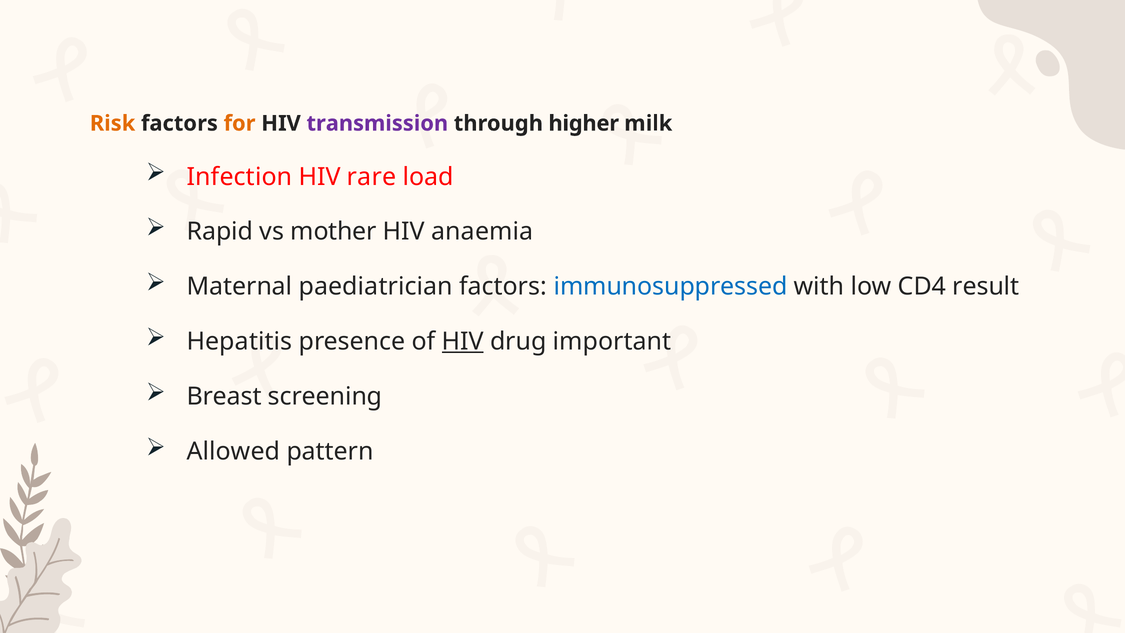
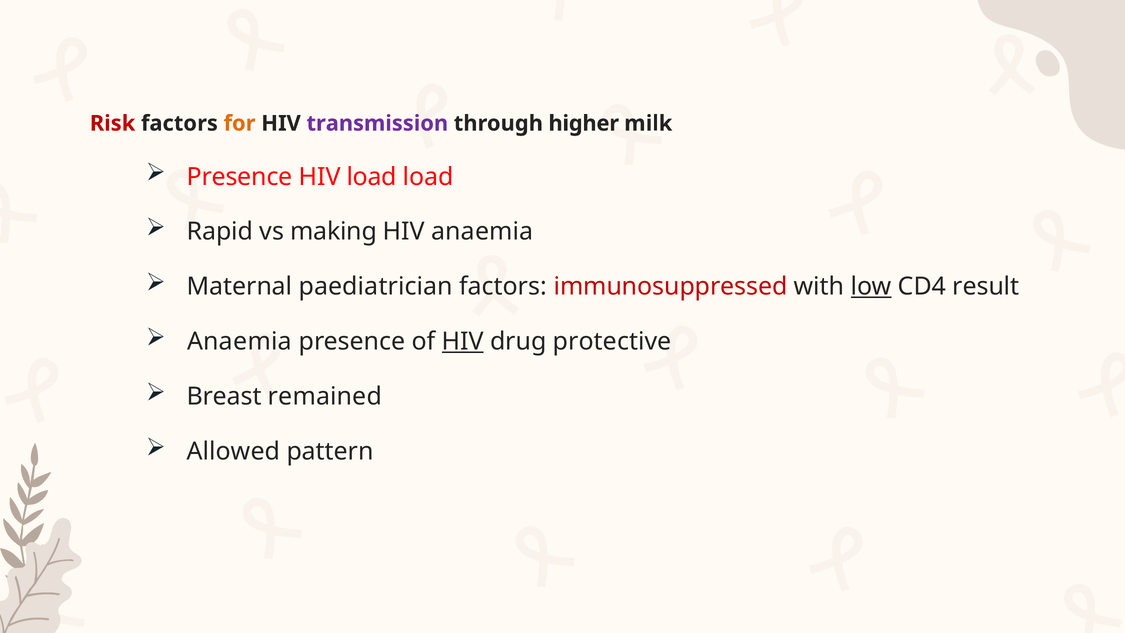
Risk colour: orange -> red (113, 123)
Infection: Infection -> Presence (240, 177)
HIV rare: rare -> load (372, 177)
mother: mother -> making (334, 232)
immunosuppressed colour: blue -> red (671, 287)
low underline: none -> present (871, 287)
Hepatitis: Hepatitis -> Anaemia (239, 342)
important: important -> protective (612, 342)
screening: screening -> remained (325, 397)
